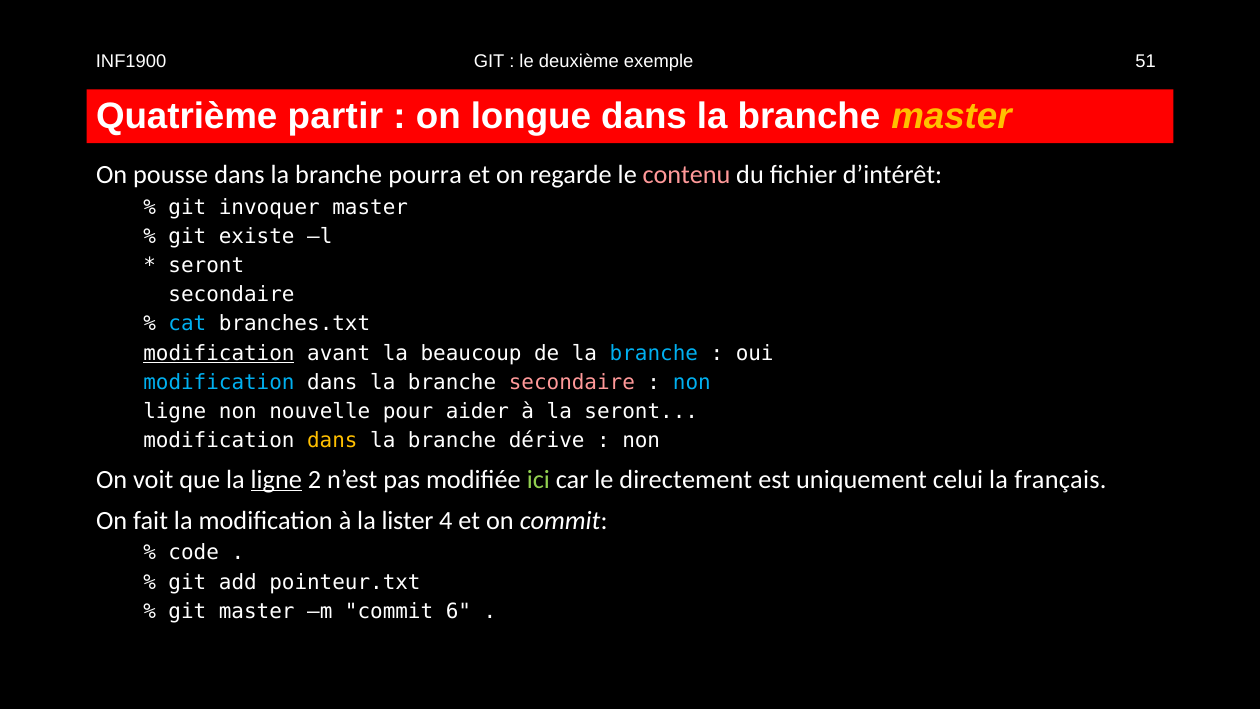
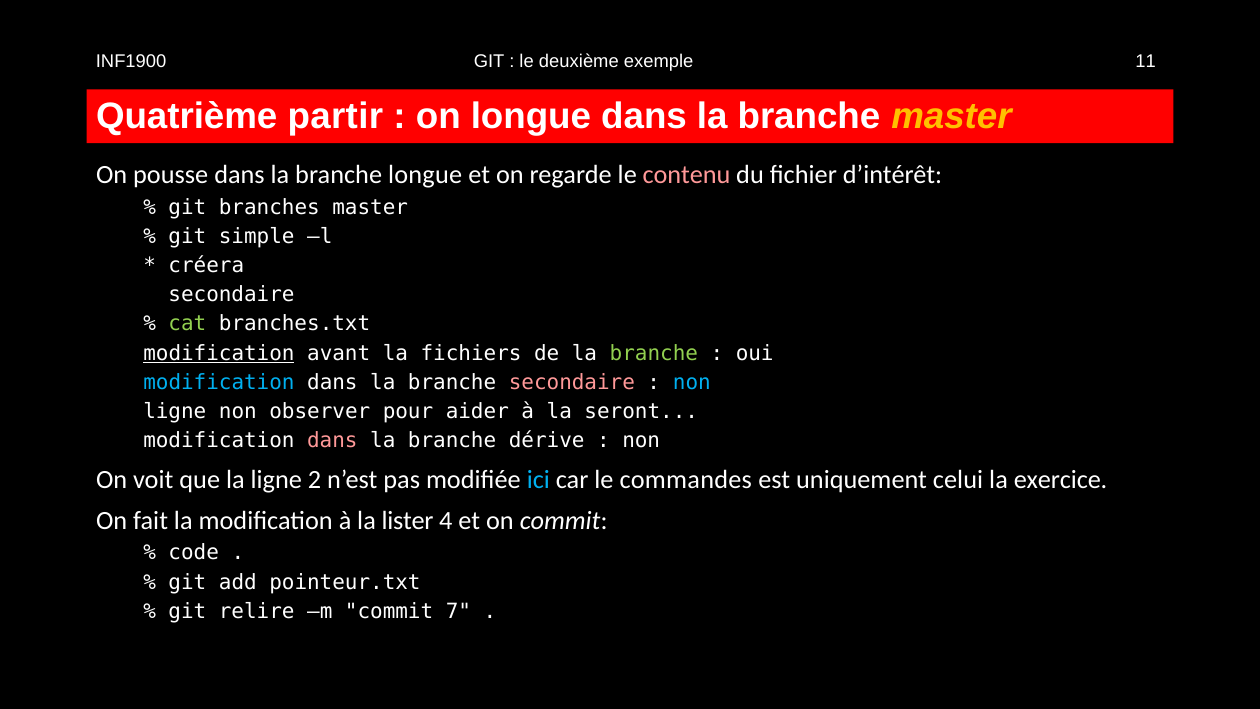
51: 51 -> 11 (1146, 61)
branche pourra: pourra -> longue (425, 175)
invoquer: invoquer -> branches (269, 207)
existe: existe -> simple (257, 236)
seront: seront -> créera (206, 266)
cat colour: light blue -> light green (187, 324)
beaucoup: beaucoup -> fichiers (471, 353)
branche colour: light blue -> light green (654, 353)
nouvelle: nouvelle -> observer (320, 411)
dans colour: yellow -> pink (332, 441)
ligne underline: present -> none (276, 479)
ici colour: light green -> light blue (538, 479)
directement: directement -> commandes (686, 479)
français: français -> exercice (1061, 479)
git master: master -> relire (257, 611)
6: 6 -> 7 (458, 611)
